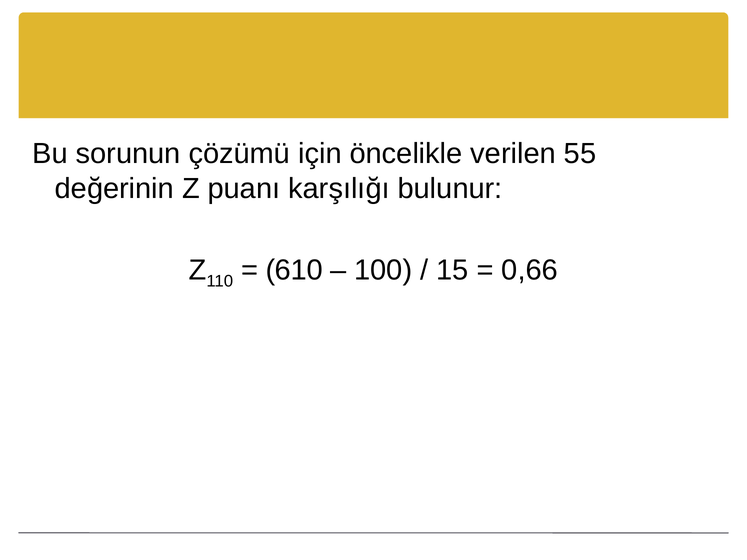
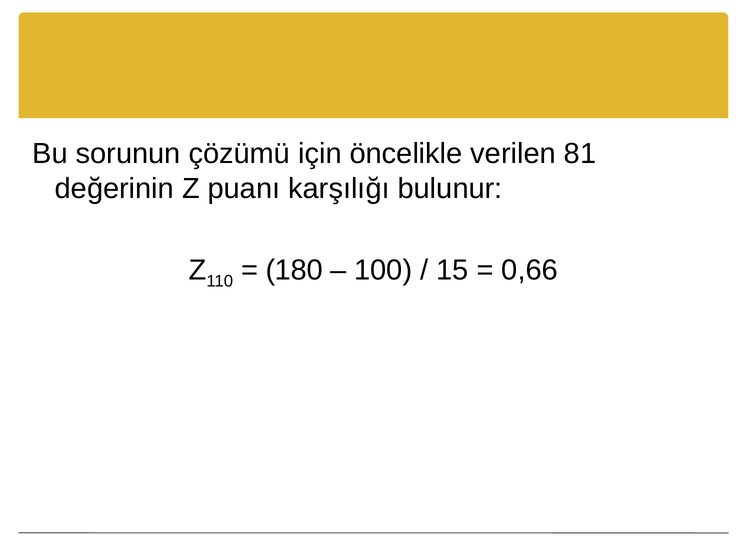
55: 55 -> 81 (580, 154)
610: 610 -> 180 (294, 270)
